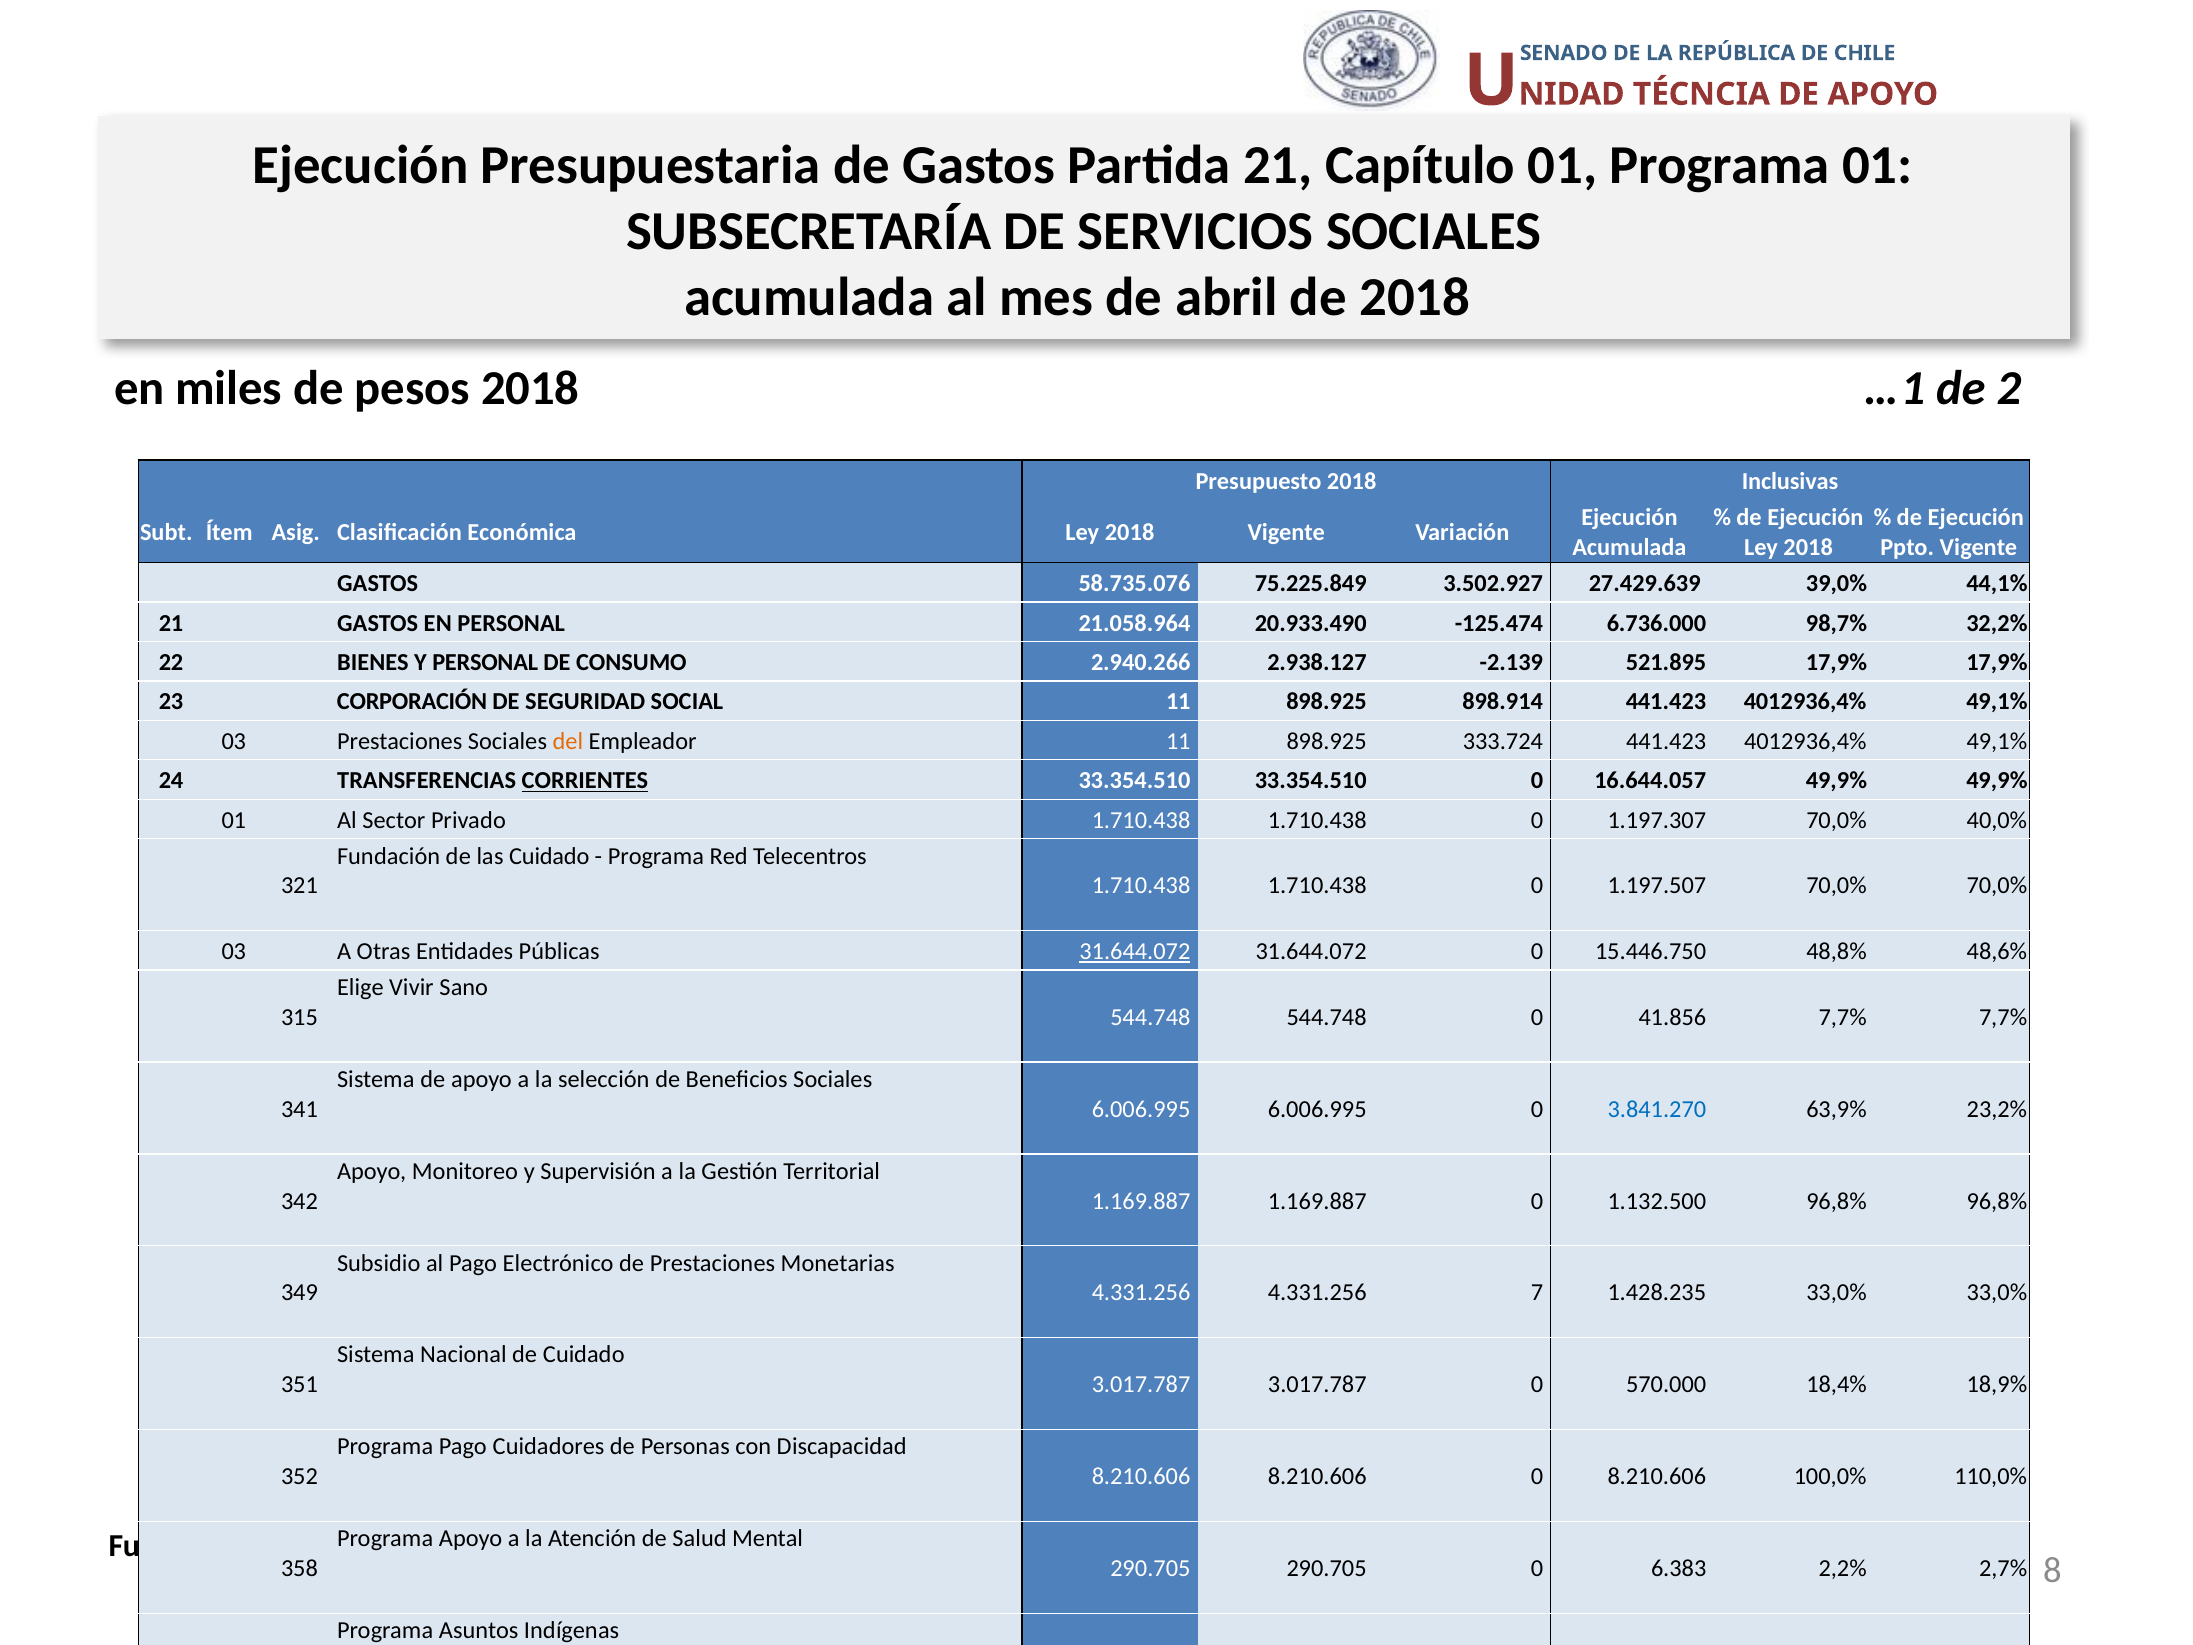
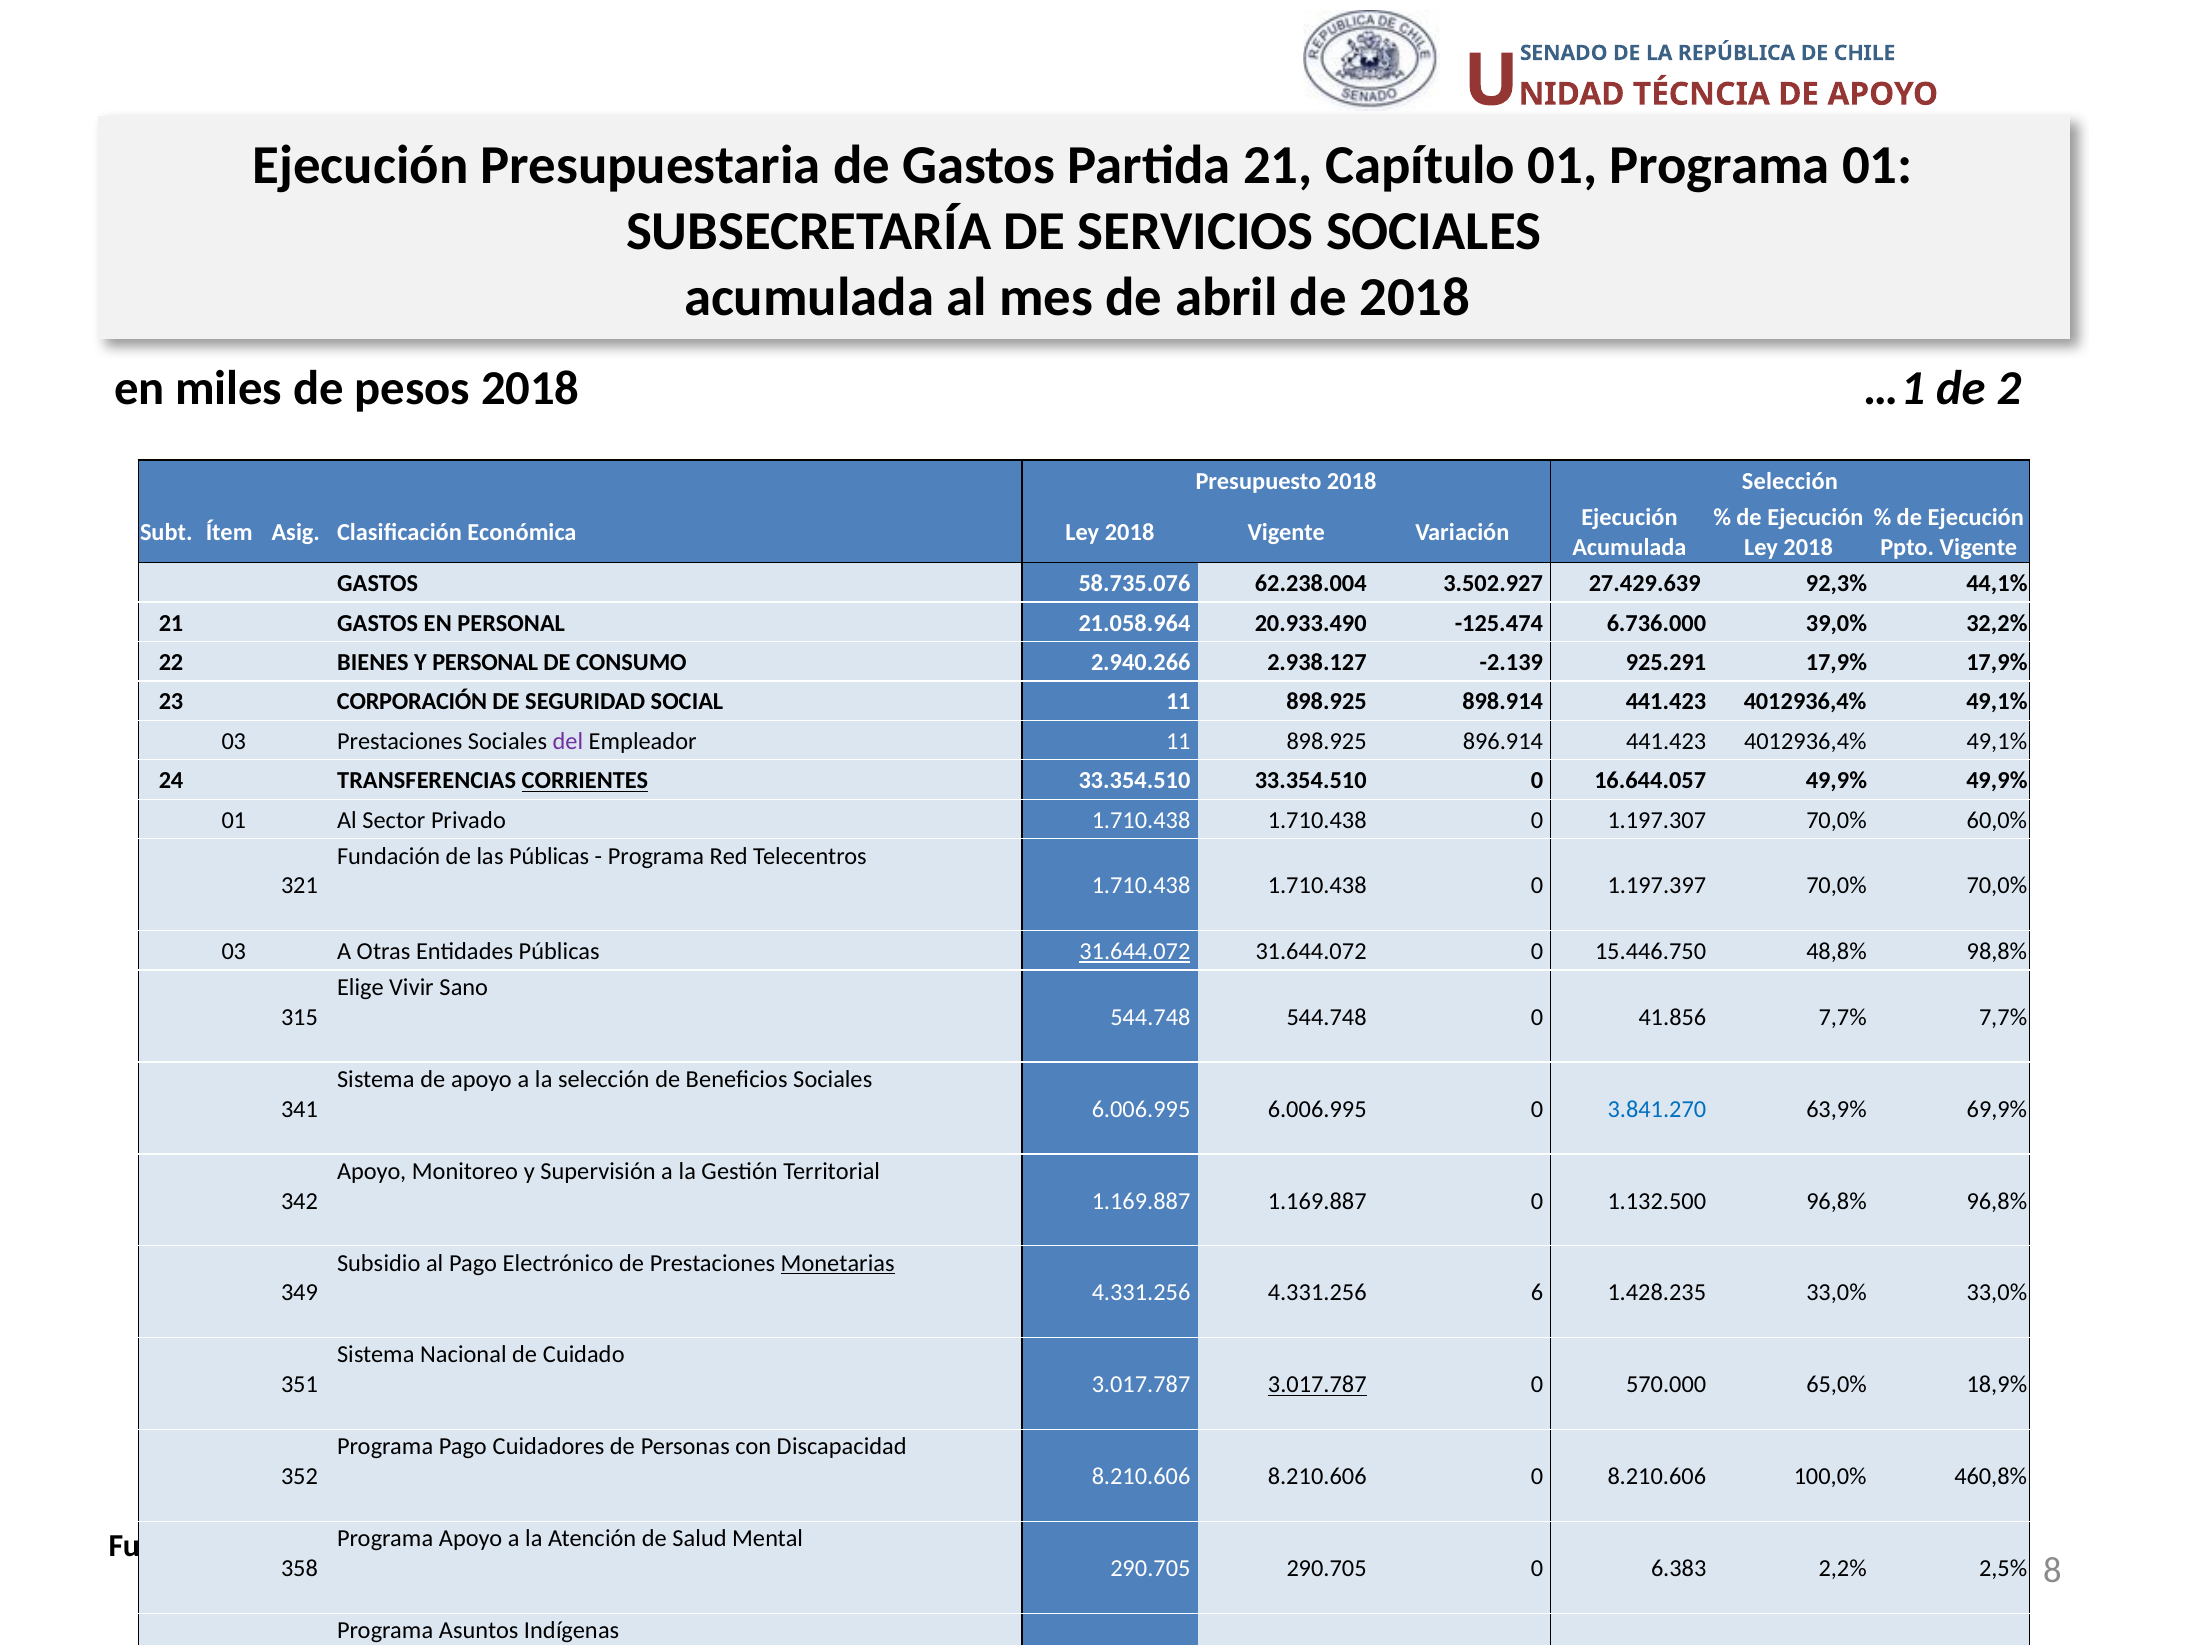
2018 Inclusivas: Inclusivas -> Selección (1790, 481)
75.225.849: 75.225.849 -> 62.238.004 (1311, 583)
39,0%: 39,0% -> 92,3% (1836, 583)
98,7%: 98,7% -> 39,0% (1836, 623)
521.895: 521.895 -> 925.291 (1666, 662)
del colour: orange -> purple (568, 741)
333.724: 333.724 -> 896.914 (1503, 741)
40,0%: 40,0% -> 60,0% (1997, 820)
las Cuidado: Cuidado -> Públicas (549, 856)
1.197.507: 1.197.507 -> 1.197.397 (1657, 886)
48,6%: 48,6% -> 98,8% (1997, 952)
23,2%: 23,2% -> 69,9% (1997, 1109)
Monetarias underline: none -> present (838, 1263)
7: 7 -> 6 (1537, 1293)
3.017.787 underline: none -> present (1317, 1385)
18,4%: 18,4% -> 65,0% (1837, 1385)
110,0%: 110,0% -> 460,8% (1991, 1476)
2,7%: 2,7% -> 2,5% (2003, 1568)
